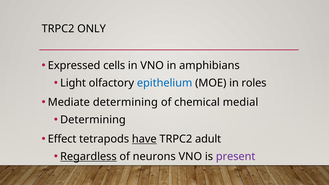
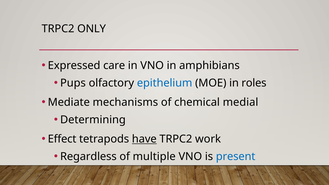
cells: cells -> care (114, 66)
Light: Light -> Pups (73, 83)
Mediate determining: determining -> mechanisms (125, 102)
adult: adult -> work (208, 139)
Regardless underline: present -> none (88, 157)
neurons: neurons -> multiple (154, 157)
present colour: purple -> blue (236, 157)
